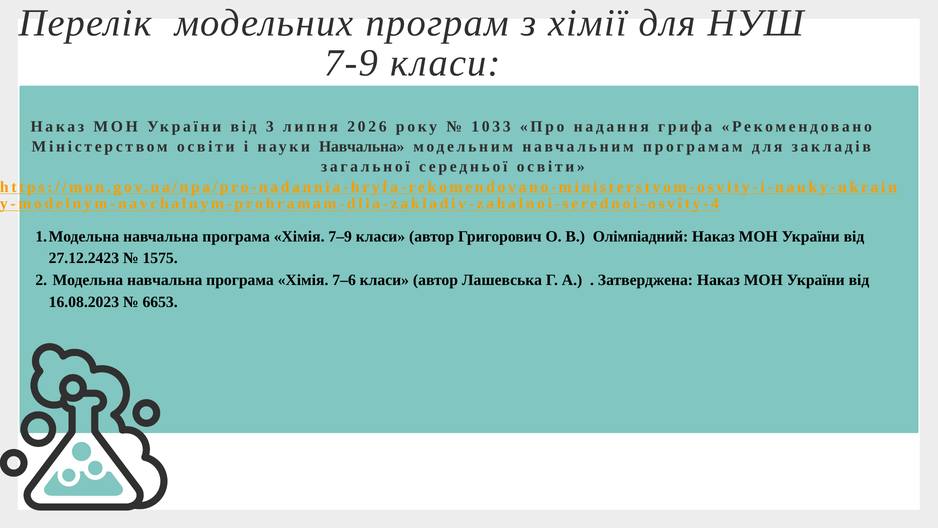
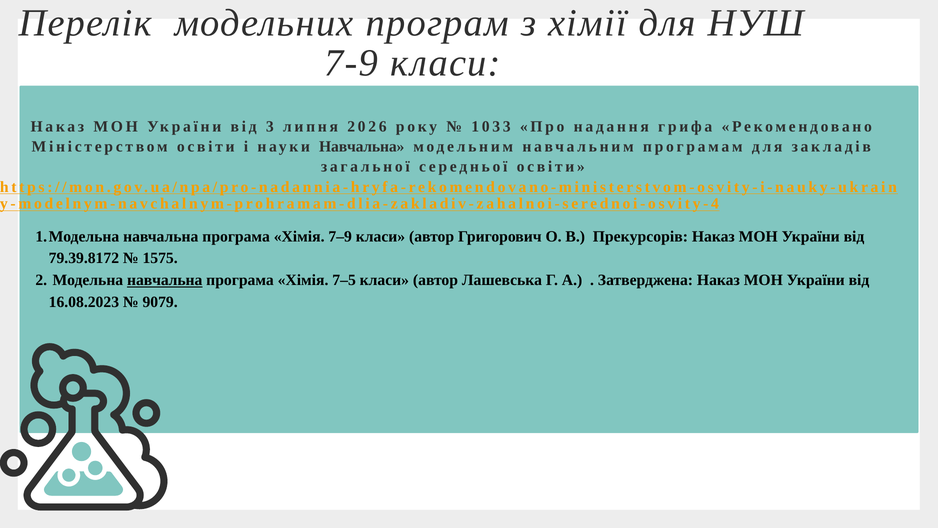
Олімпіадний: Олімпіадний -> Прекурсорів (640, 236)
27.12.2423: 27.12.2423 -> 79.39.8172 (84, 258)
навчальна underline: none -> present (165, 280)
7–6: 7–6 -> 7–5 (344, 280)
6653: 6653 -> 9079 (160, 302)
